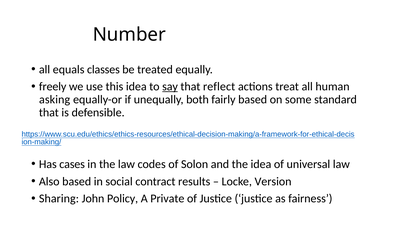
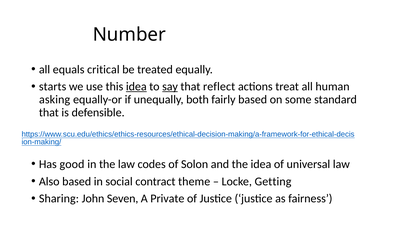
classes: classes -> critical (103, 69)
freely: freely -> starts (53, 87)
idea underline: none -> present (136, 87)
cases: cases -> good (72, 164)
results: results -> theme (194, 181)
Version: Version -> Getting (273, 181)
Policy: Policy -> Seven (123, 198)
